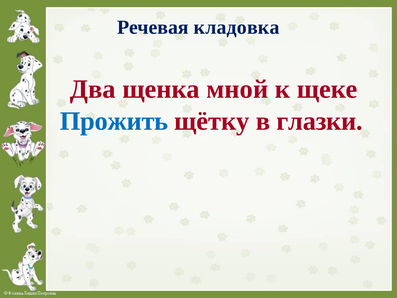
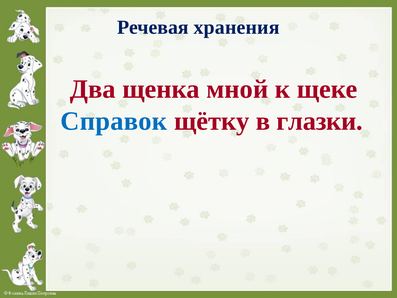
кладовка: кладовка -> хранения (237, 27)
Прожить: Прожить -> Справок (114, 121)
